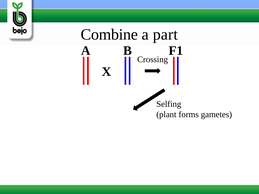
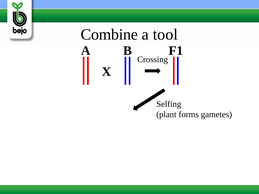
part: part -> tool (165, 35)
